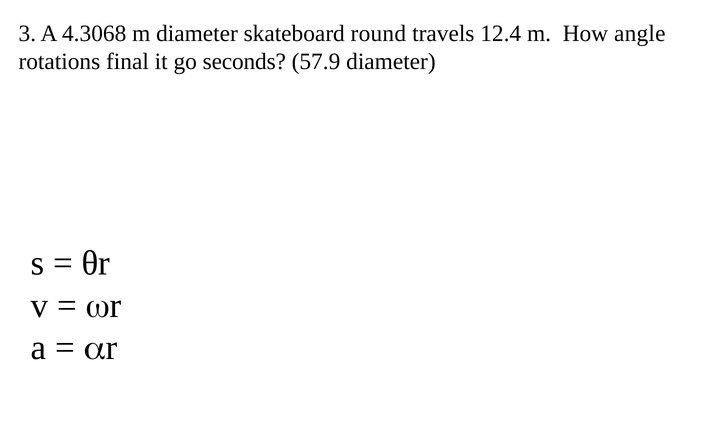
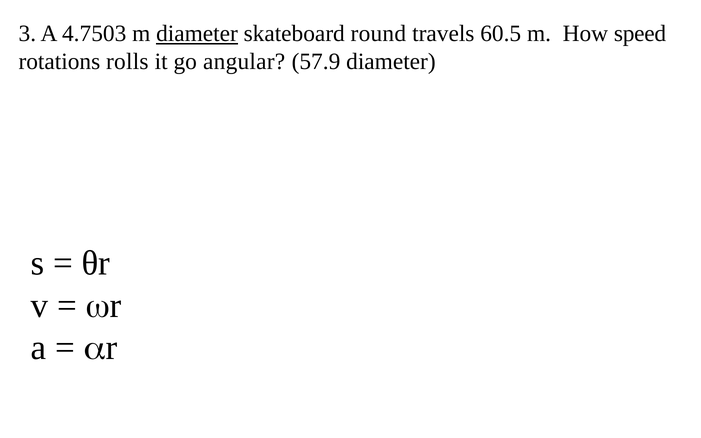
4.3068: 4.3068 -> 4.7503 (94, 34)
diameter underline: none -> present (197, 34)
12.4: 12.4 -> 60.5 (501, 34)
angle: angle -> speed (640, 34)
final: final -> rolls (127, 62)
seconds: seconds -> angular (244, 62)
